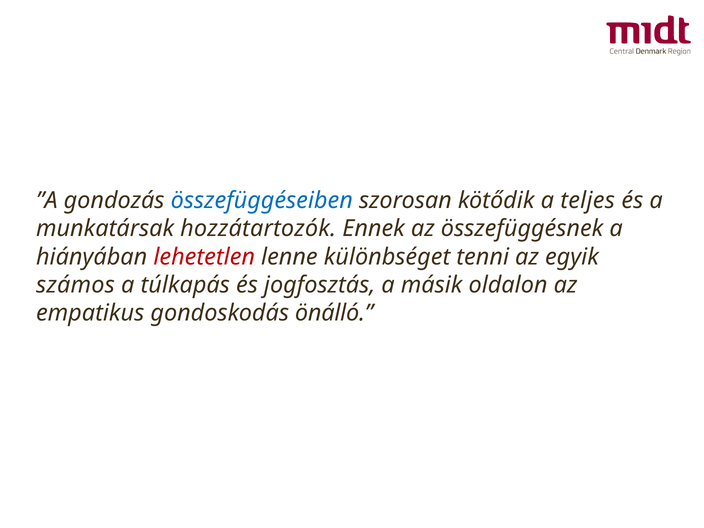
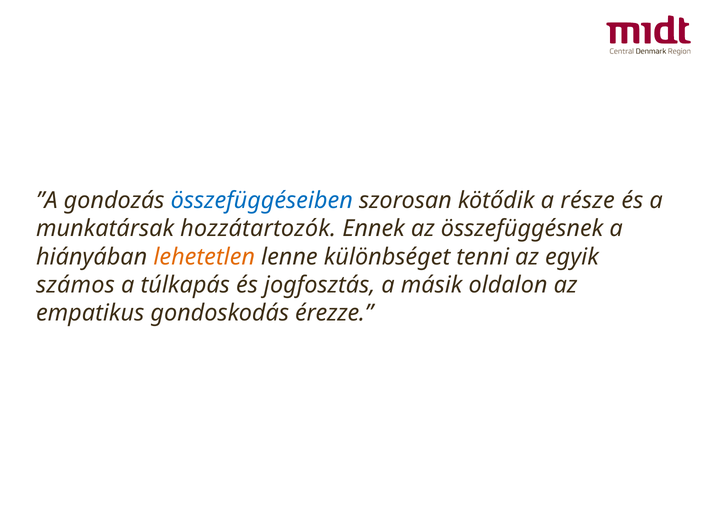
teljes: teljes -> része (588, 201)
lehetetlen colour: red -> orange (204, 257)
önálló: önálló -> érezze (334, 313)
